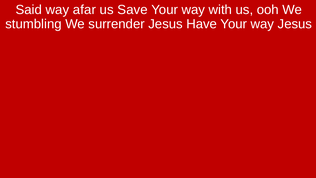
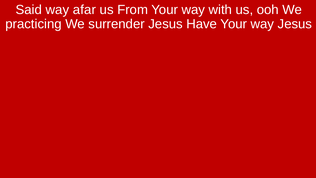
Save: Save -> From (133, 10)
stumbling: stumbling -> practicing (34, 24)
